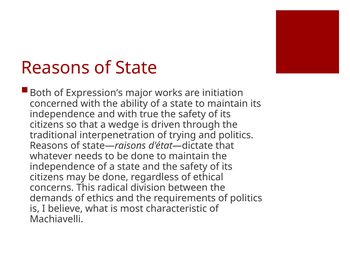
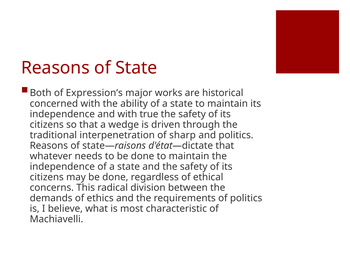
initiation: initiation -> historical (223, 93)
trying: trying -> sharp (182, 135)
